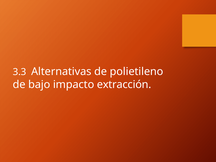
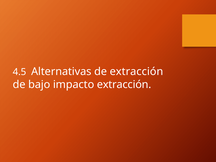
3.3: 3.3 -> 4.5 (19, 72)
de polietileno: polietileno -> extracción (137, 72)
